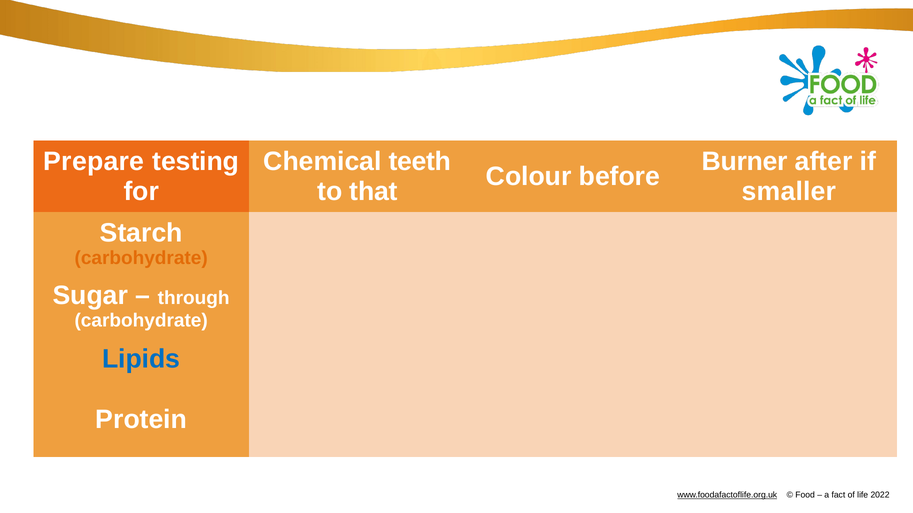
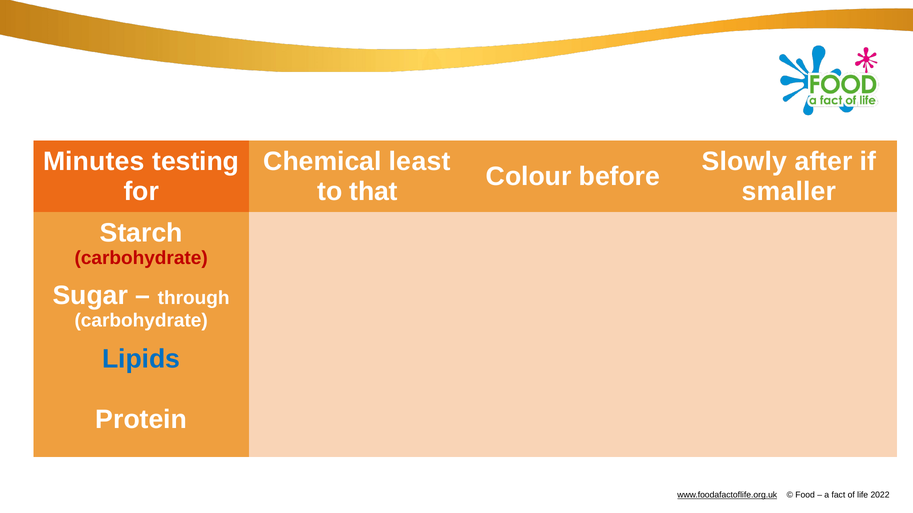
Prepare: Prepare -> Minutes (94, 162)
teeth: teeth -> least (420, 162)
Burner: Burner -> Slowly (745, 162)
carbohydrate colour: orange -> red (141, 259)
